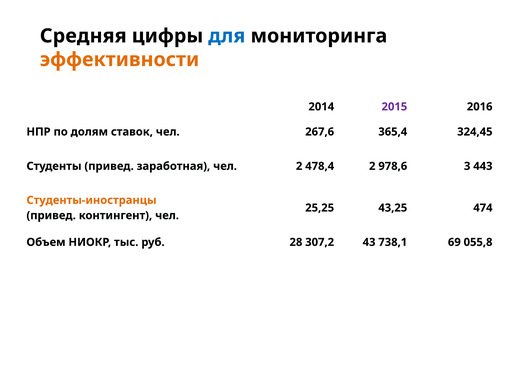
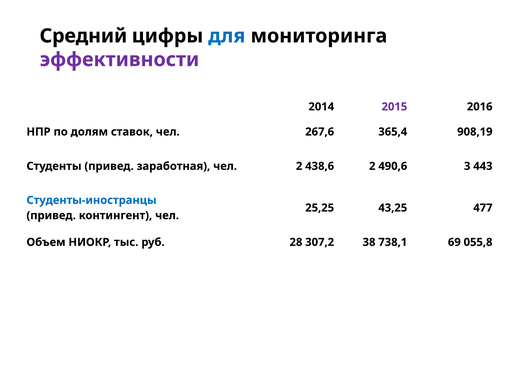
Средняя: Средняя -> Средний (83, 36)
эффективности colour: orange -> purple (120, 60)
324,45: 324,45 -> 908,19 (475, 132)
478,4: 478,4 -> 438,6 (320, 166)
978,6: 978,6 -> 490,6 (393, 166)
Студенты-иностранцы colour: orange -> blue (92, 200)
474: 474 -> 477 (483, 208)
43: 43 -> 38 (369, 242)
